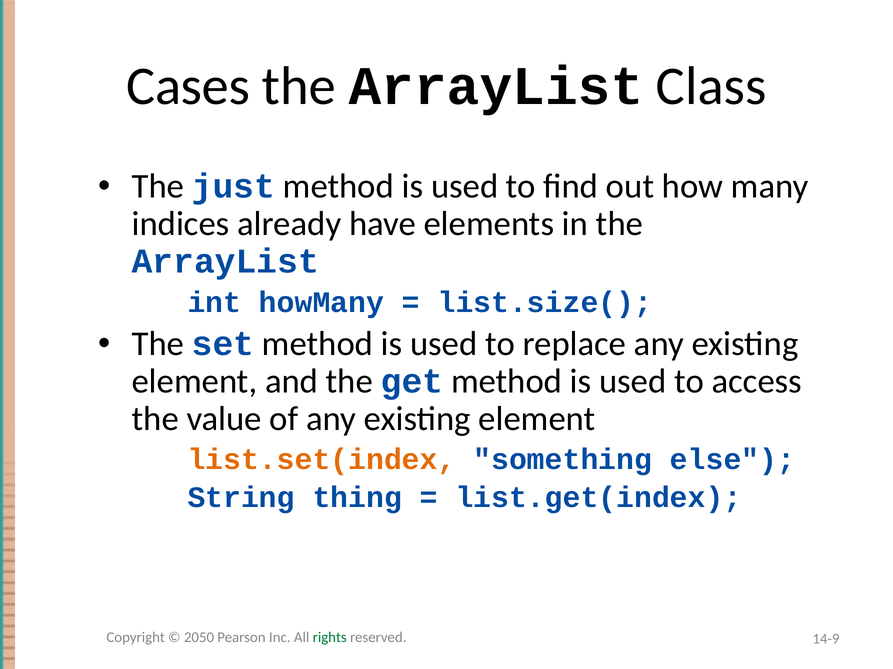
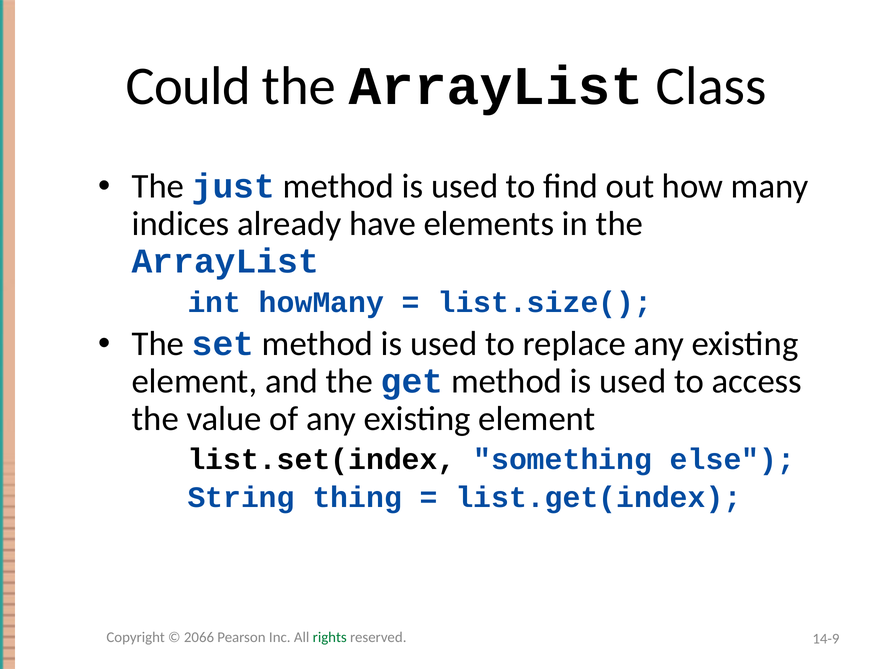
Cases: Cases -> Could (188, 86)
list.set(index colour: orange -> black (322, 460)
2050: 2050 -> 2066 (199, 638)
